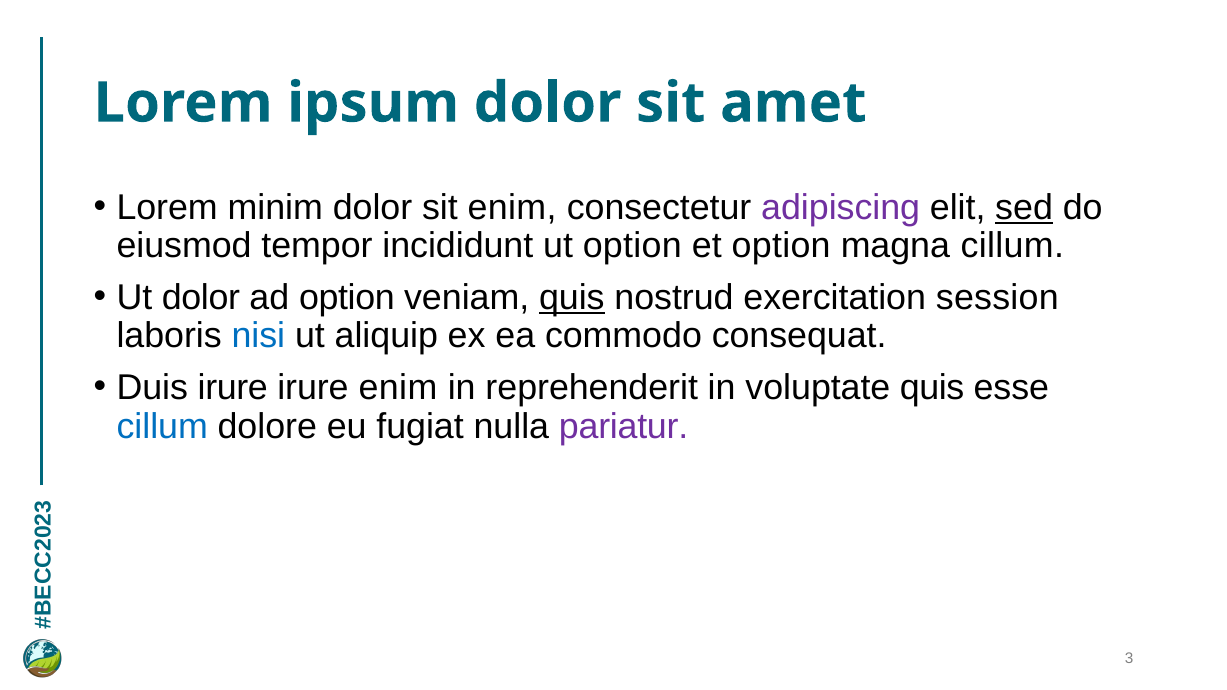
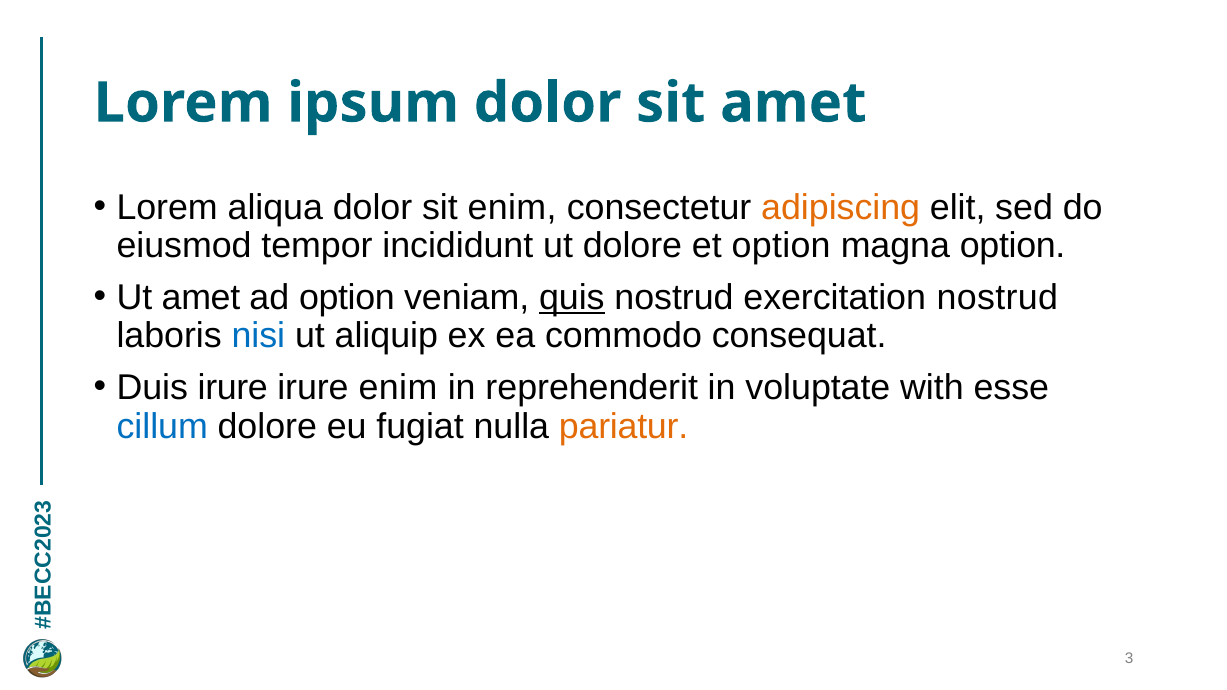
minim: minim -> aliqua (275, 207)
adipiscing colour: purple -> orange (841, 207)
sed underline: present -> none (1024, 207)
ut option: option -> dolore (632, 246)
magna cillum: cillum -> option (1013, 246)
Ut dolor: dolor -> amet (201, 298)
exercitation session: session -> nostrud (997, 298)
voluptate quis: quis -> with (932, 388)
pariatur colour: purple -> orange (624, 426)
